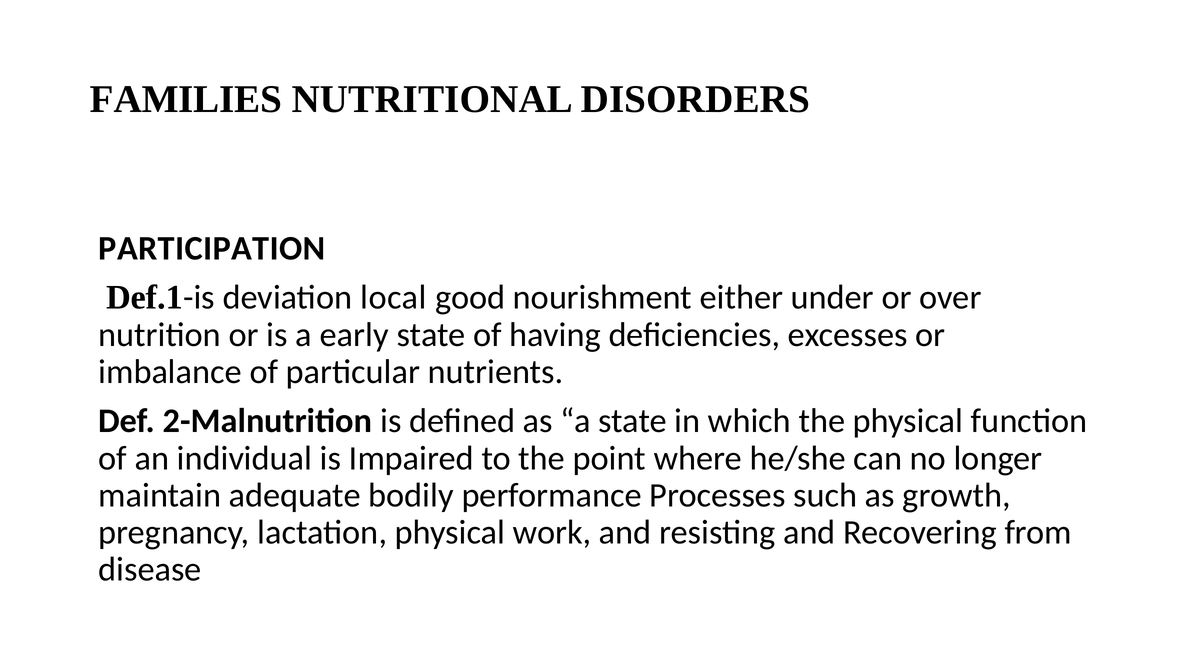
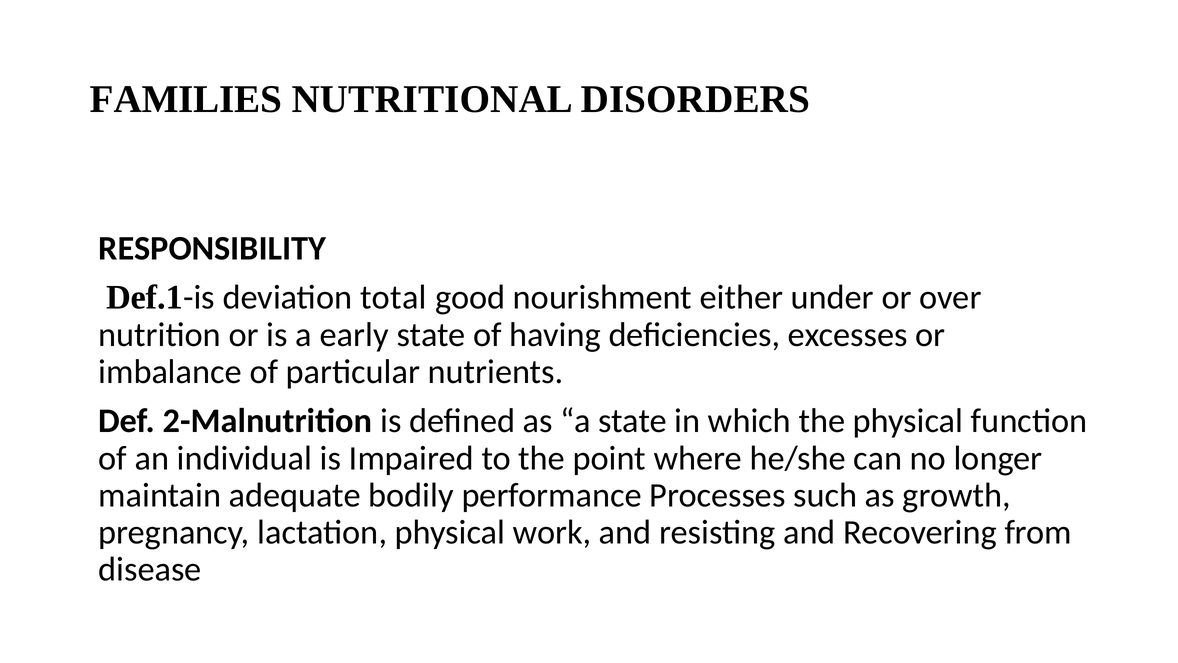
PARTICIPATION: PARTICIPATION -> RESPONSIBILITY (212, 248)
local: local -> total (393, 297)
